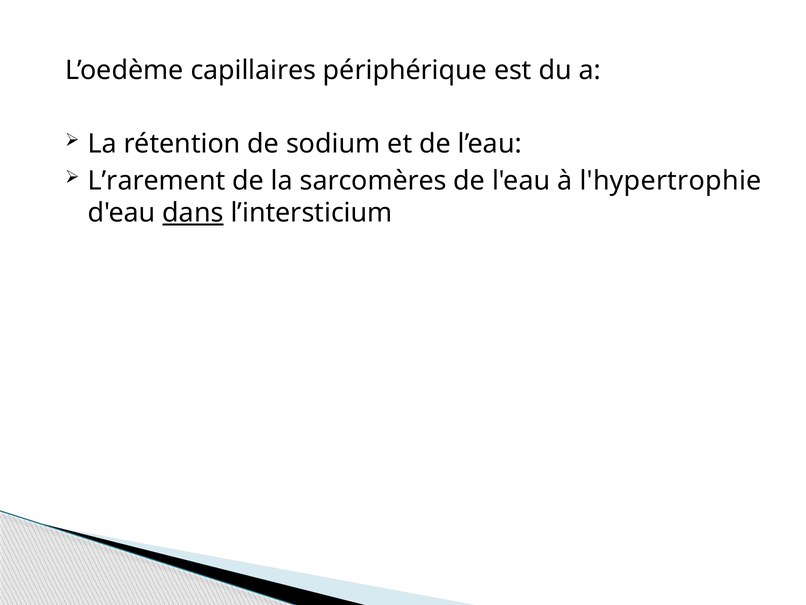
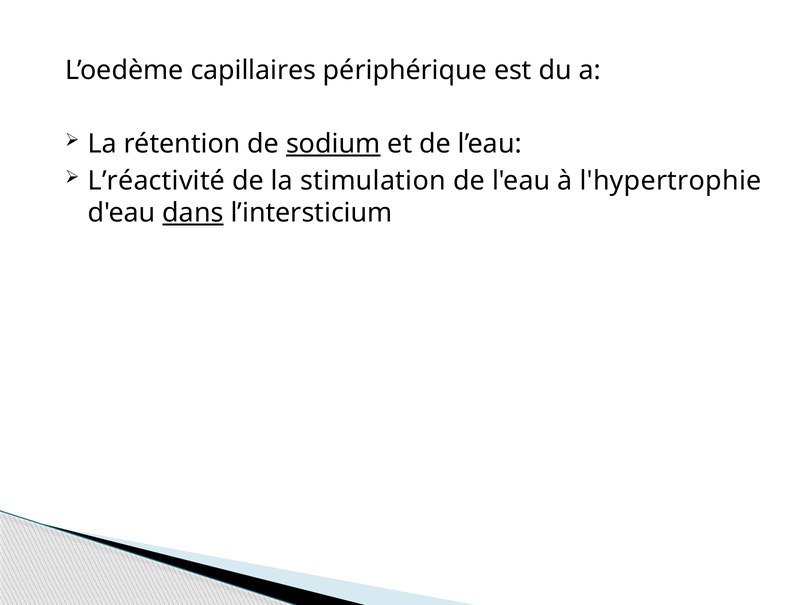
sodium underline: none -> present (333, 144)
L’rarement: L’rarement -> L’réactivité (156, 180)
sarcomères: sarcomères -> stimulation (373, 180)
